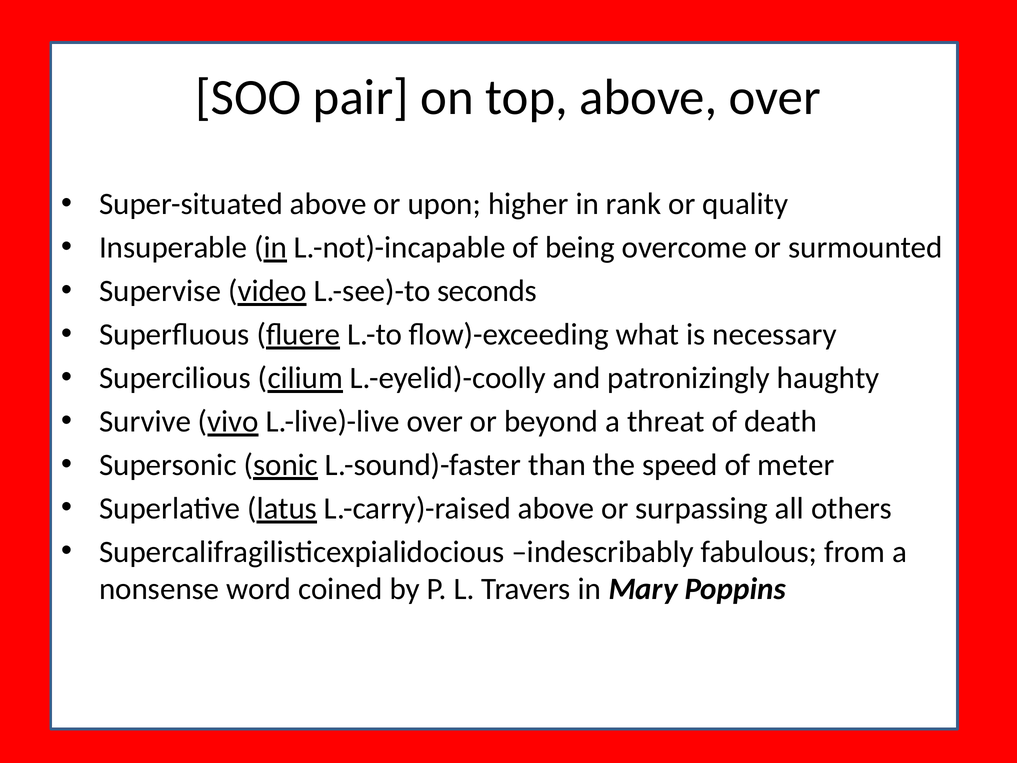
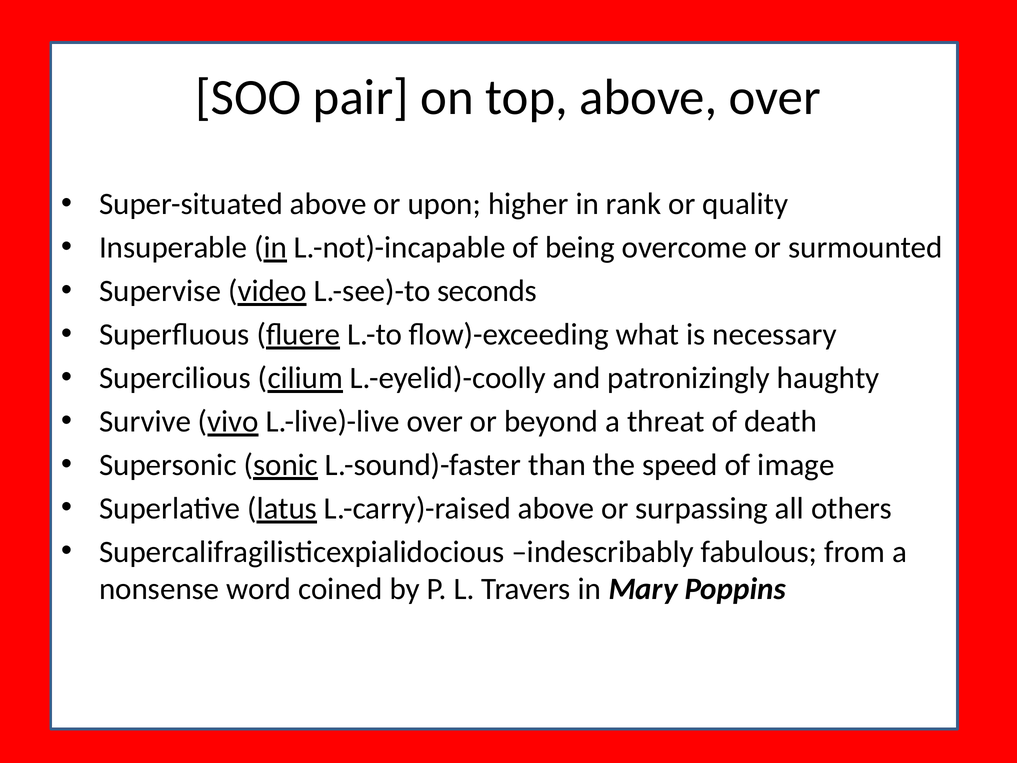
meter: meter -> image (796, 465)
